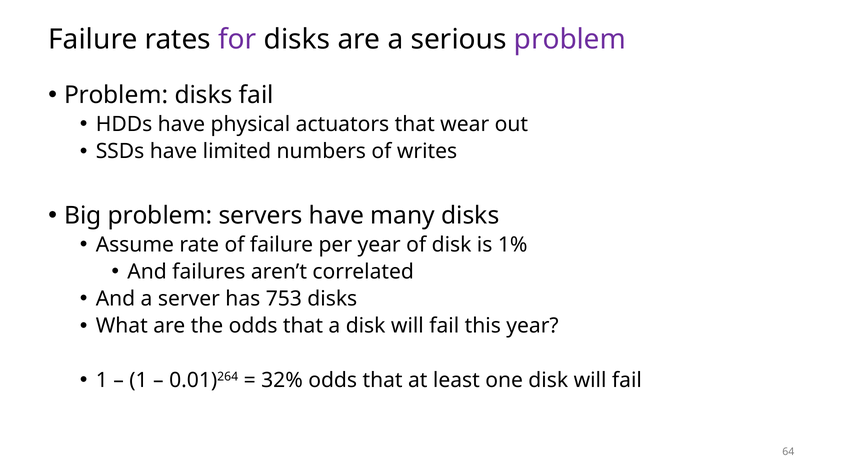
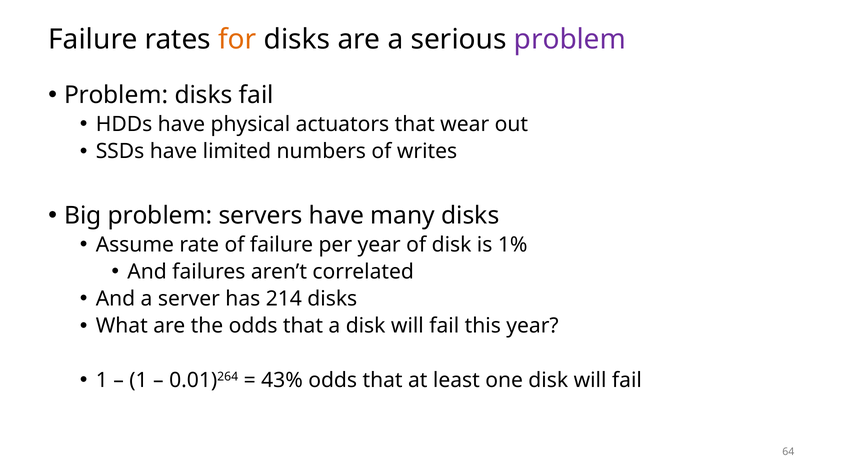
for colour: purple -> orange (237, 39)
753: 753 -> 214 (284, 299)
32%: 32% -> 43% (282, 380)
